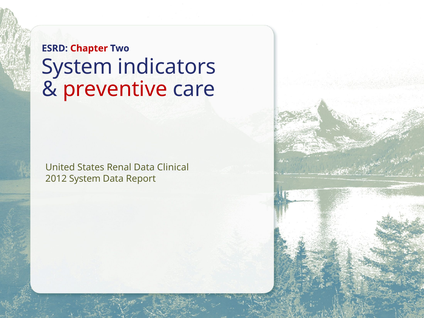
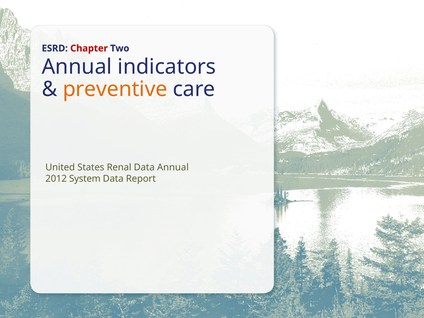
System: System -> Annual (77, 67)
preventive colour: red -> orange (115, 89)
Data Clinical: Clinical -> Annual (173, 167)
